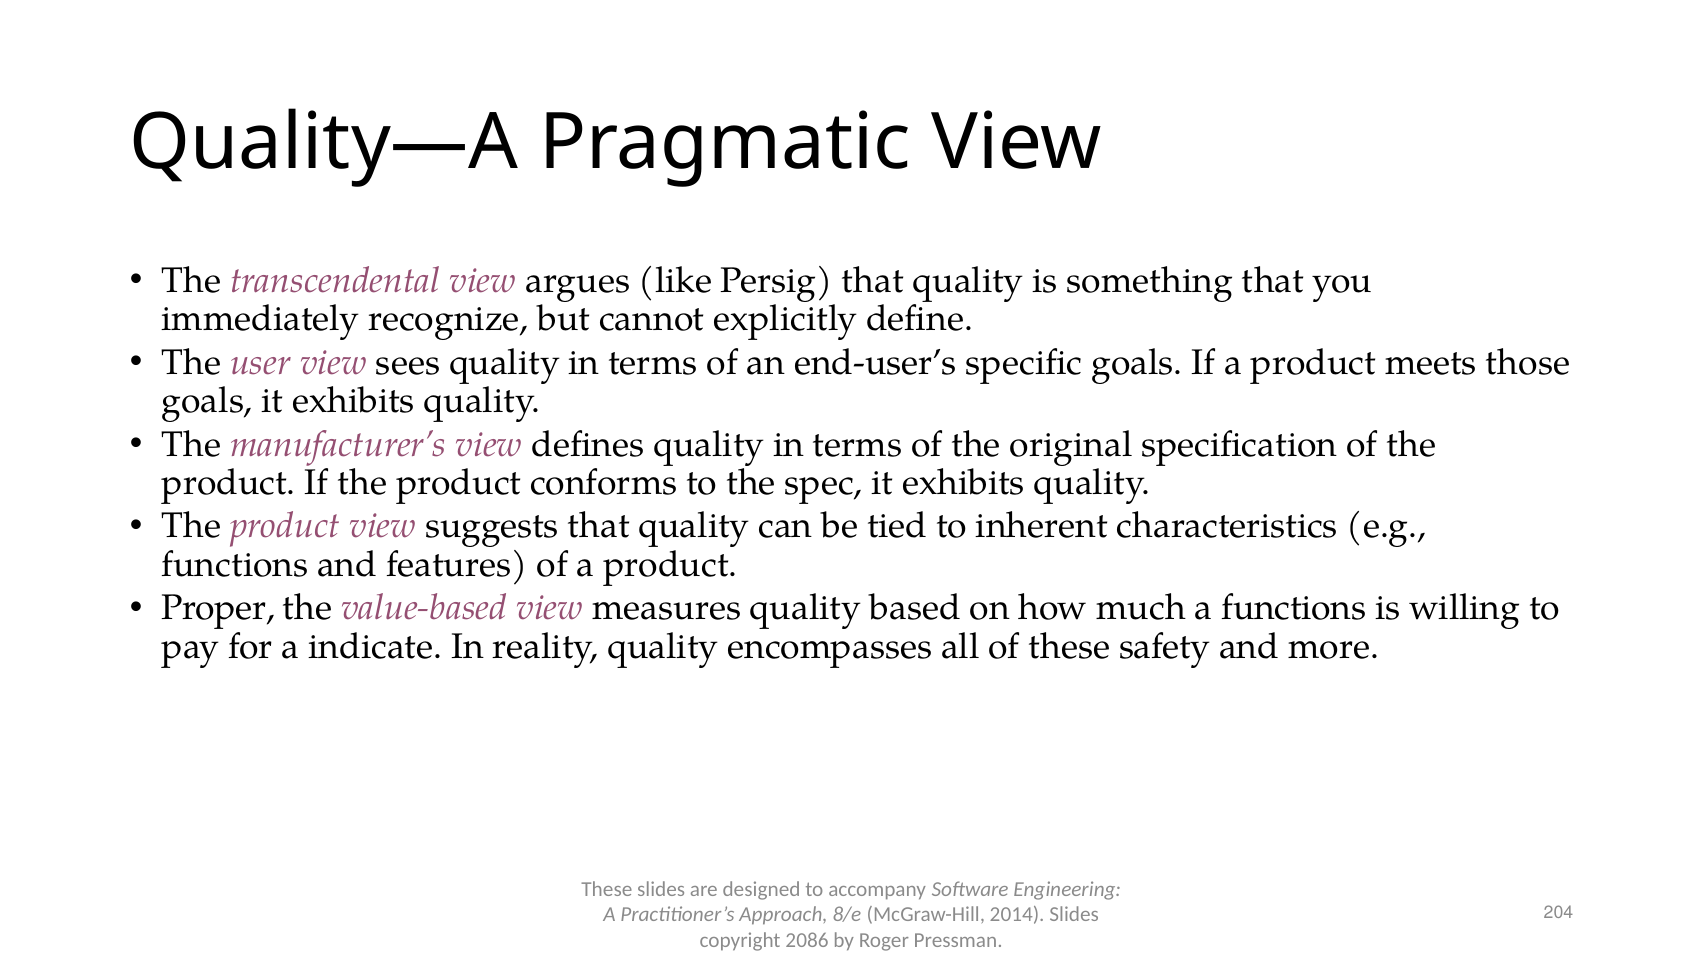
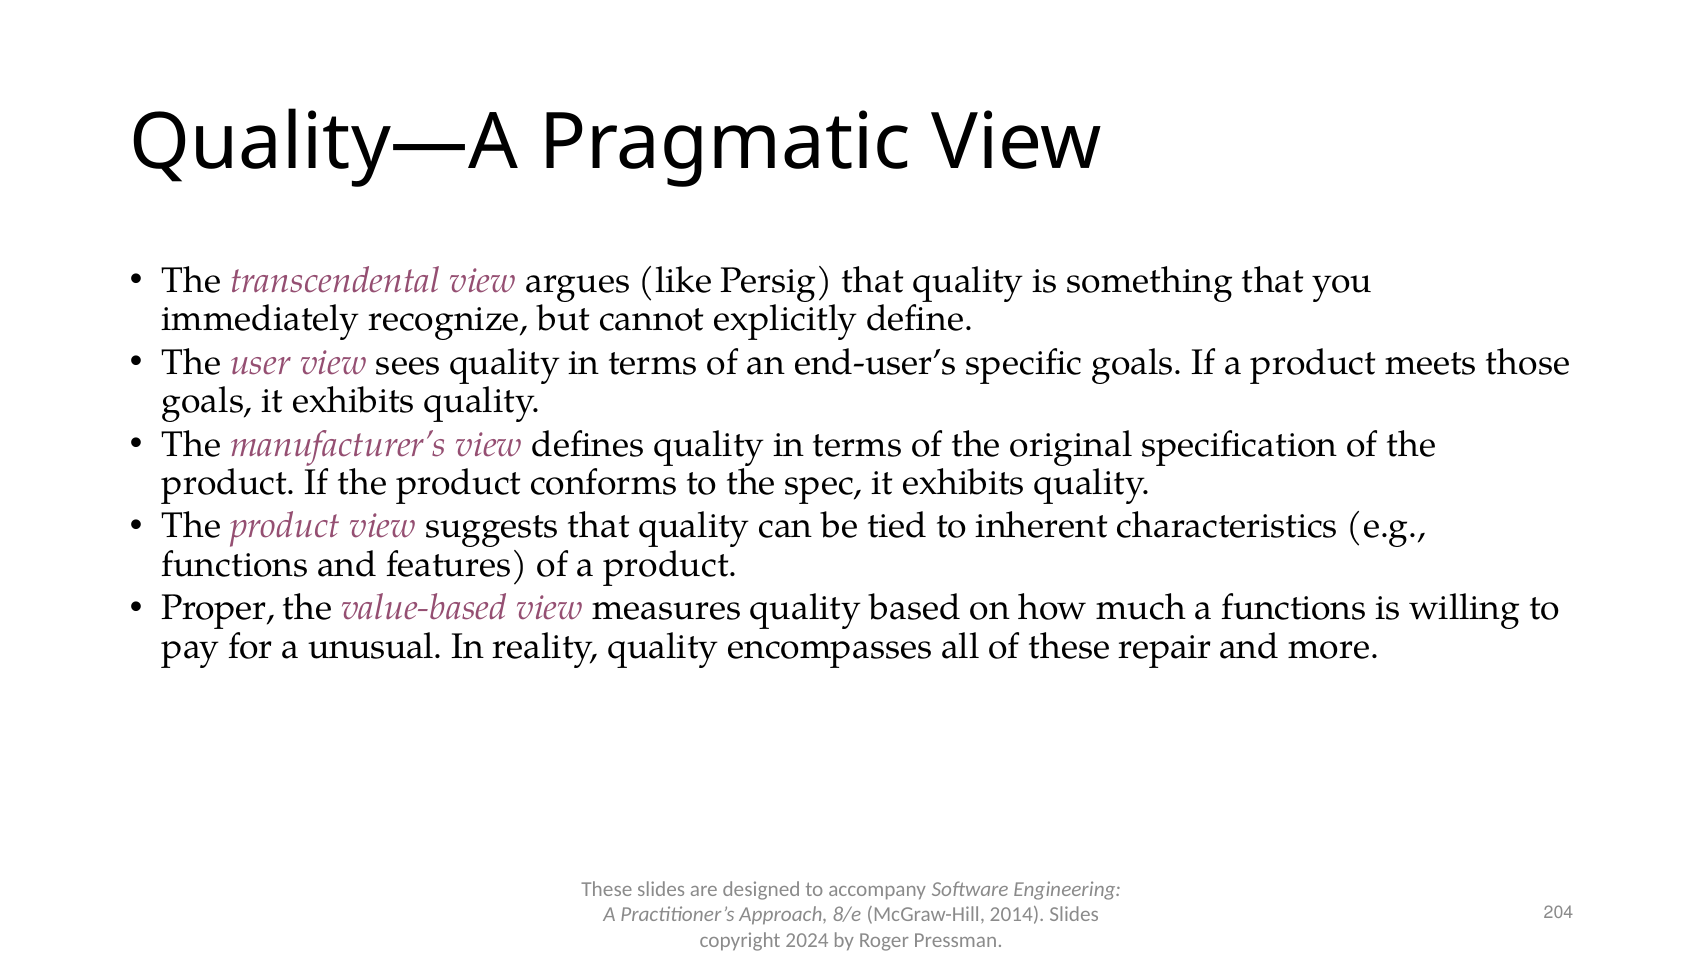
indicate: indicate -> unusual (376, 647)
safety: safety -> repair (1165, 647)
2086: 2086 -> 2024 (807, 940)
